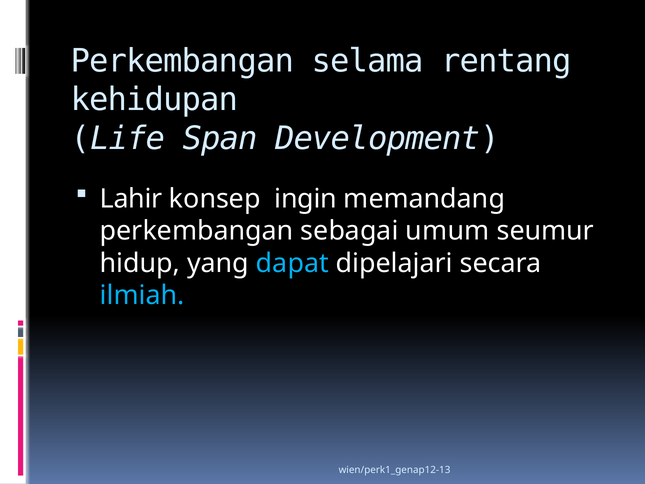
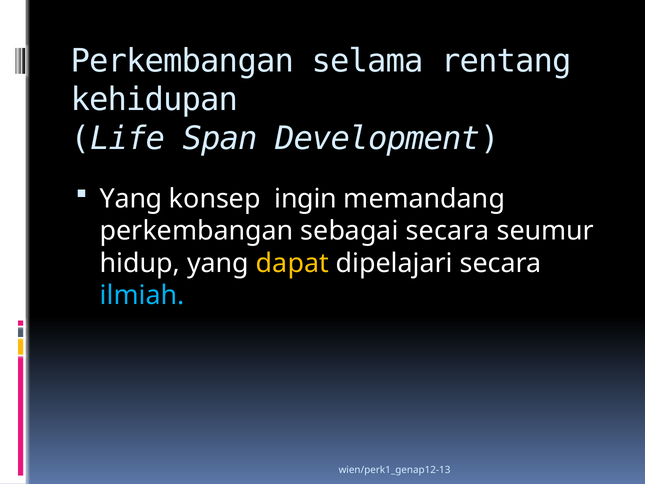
Lahir: Lahir -> Yang (131, 199)
sebagai umum: umum -> secara (447, 231)
dapat colour: light blue -> yellow (292, 263)
